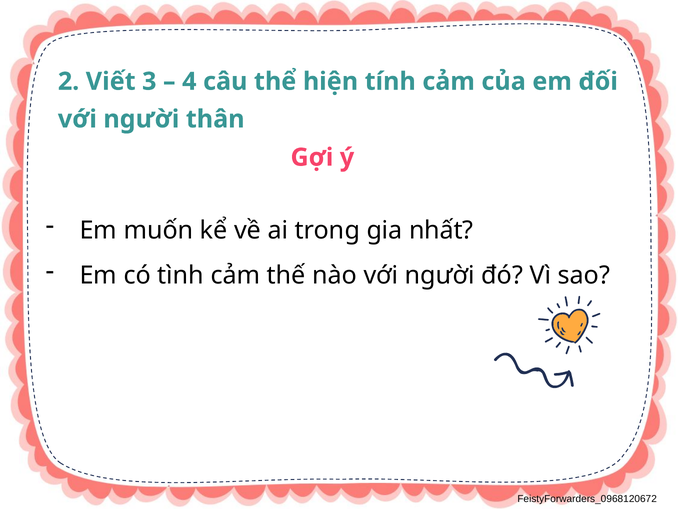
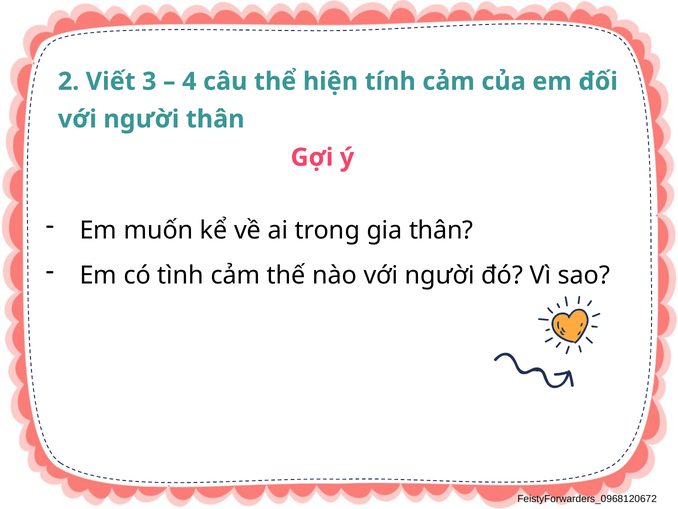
gia nhất: nhất -> thân (441, 230)
